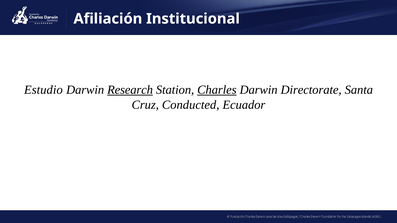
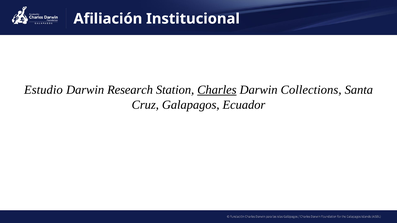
Research underline: present -> none (130, 90)
Directorate: Directorate -> Collections (311, 90)
Conducted: Conducted -> Galapagos (191, 105)
